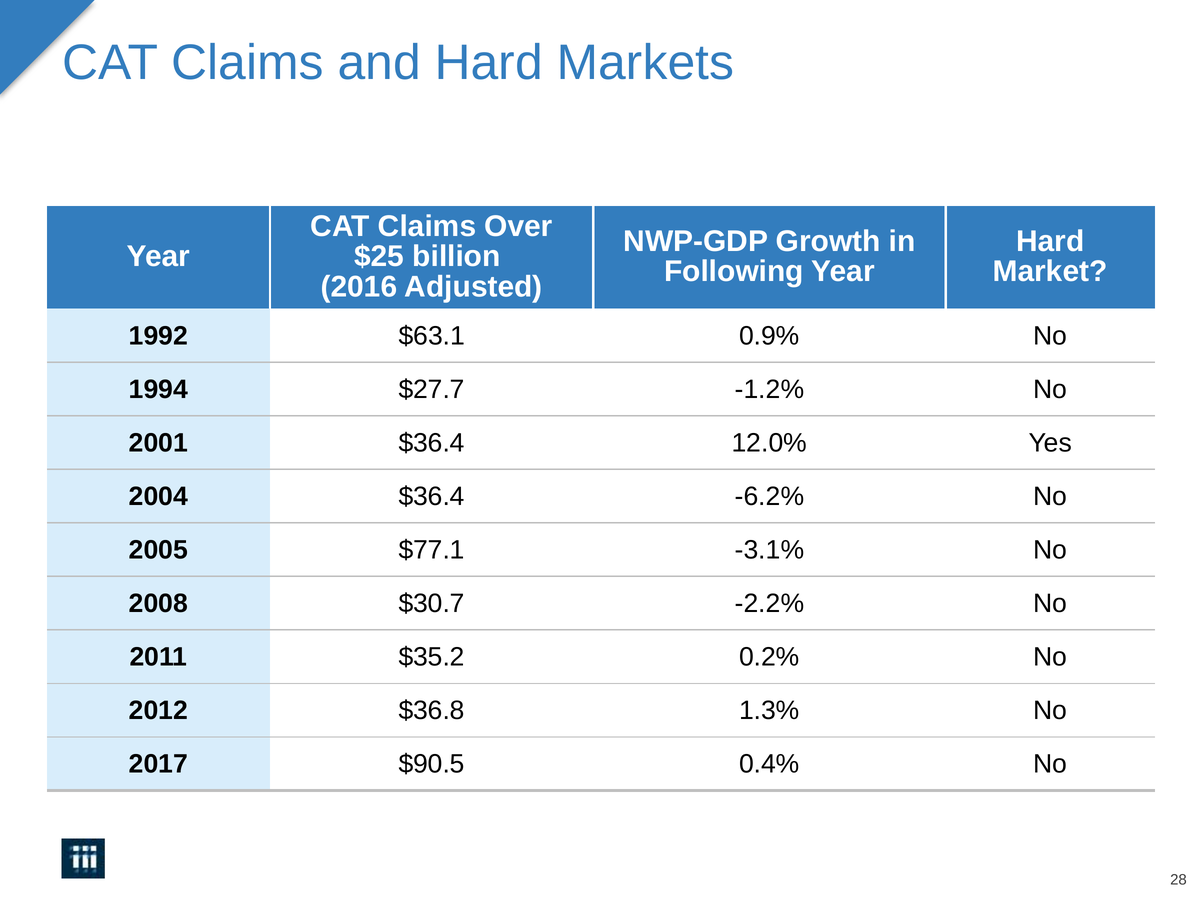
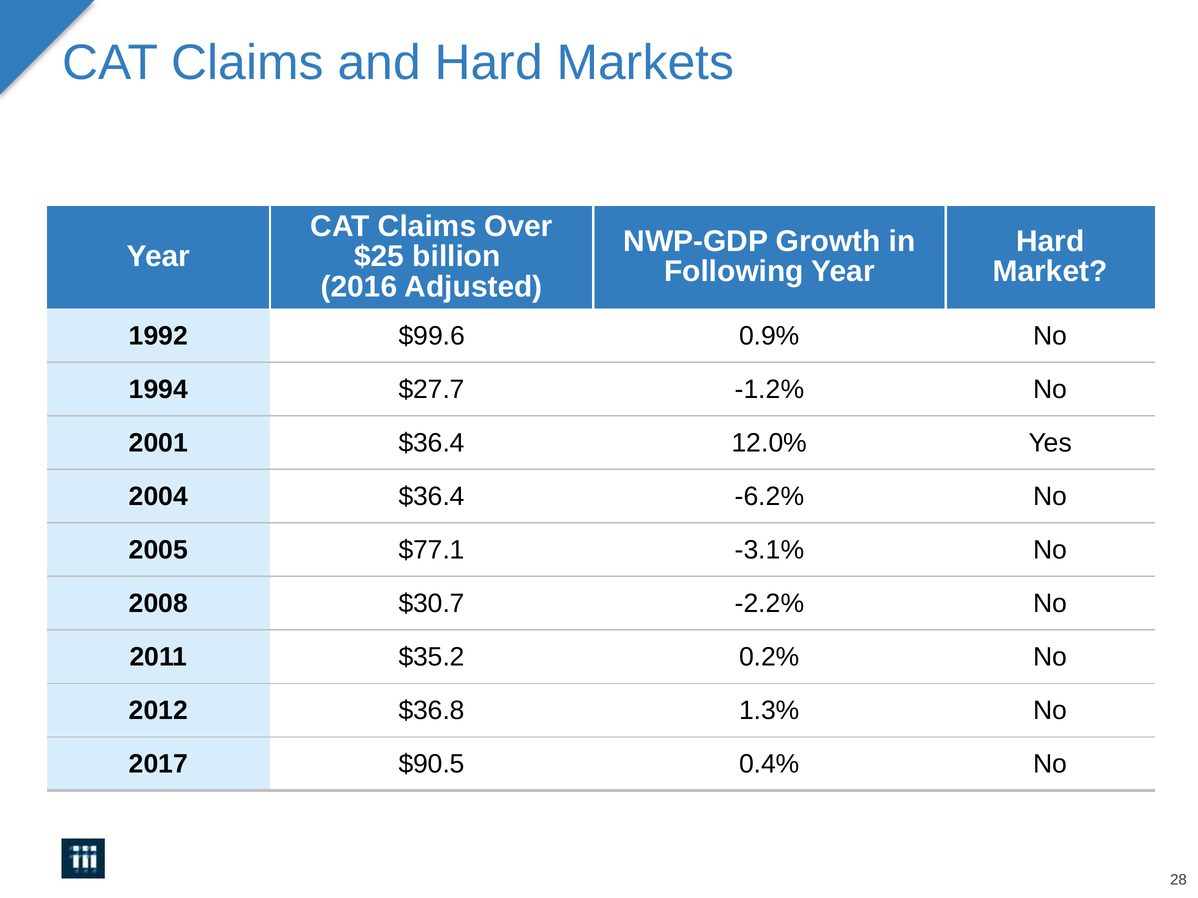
$63.1: $63.1 -> $99.6 (432, 336)
